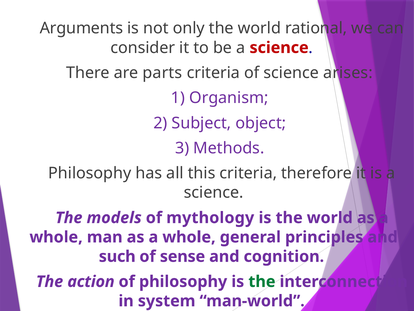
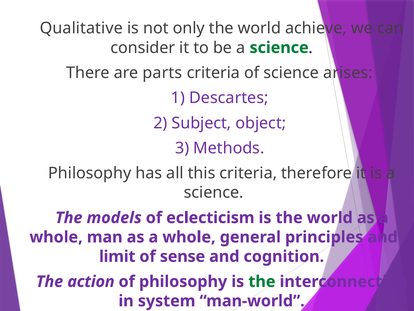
Arguments: Arguments -> Qualitative (81, 28)
rational: rational -> achieve (316, 28)
science colour: red -> green (279, 48)
Organism: Organism -> Descartes (229, 98)
mythology: mythology -> eclecticism (210, 217)
such: such -> limit (117, 256)
